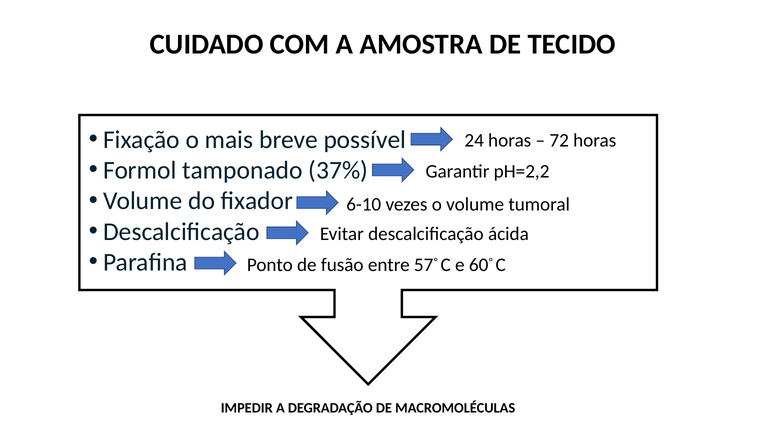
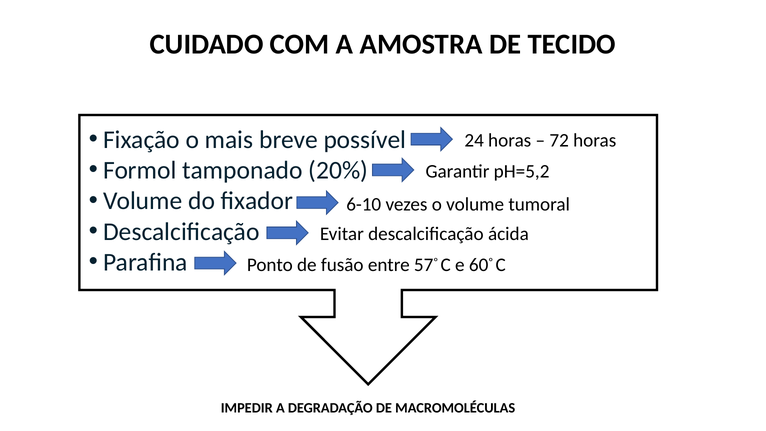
37%: 37% -> 20% (338, 170)
pH=2,2: pH=2,2 -> pH=5,2 (522, 172)
